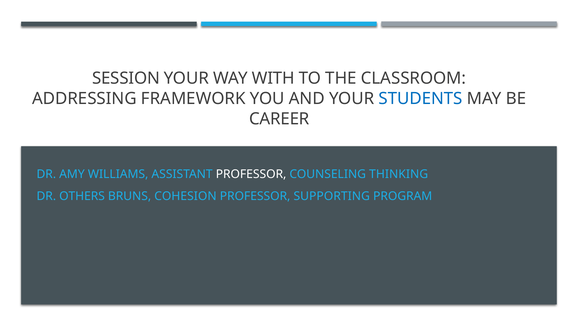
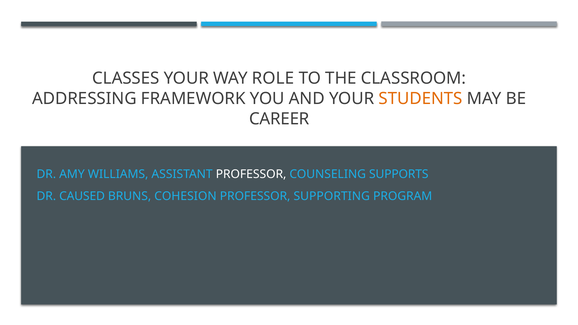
SESSION: SESSION -> CLASSES (126, 78)
WITH: WITH -> ROLE (273, 78)
STUDENTS colour: blue -> orange (421, 99)
THINKING: THINKING -> SUPPORTS (399, 174)
OTHERS: OTHERS -> CAUSED (82, 196)
